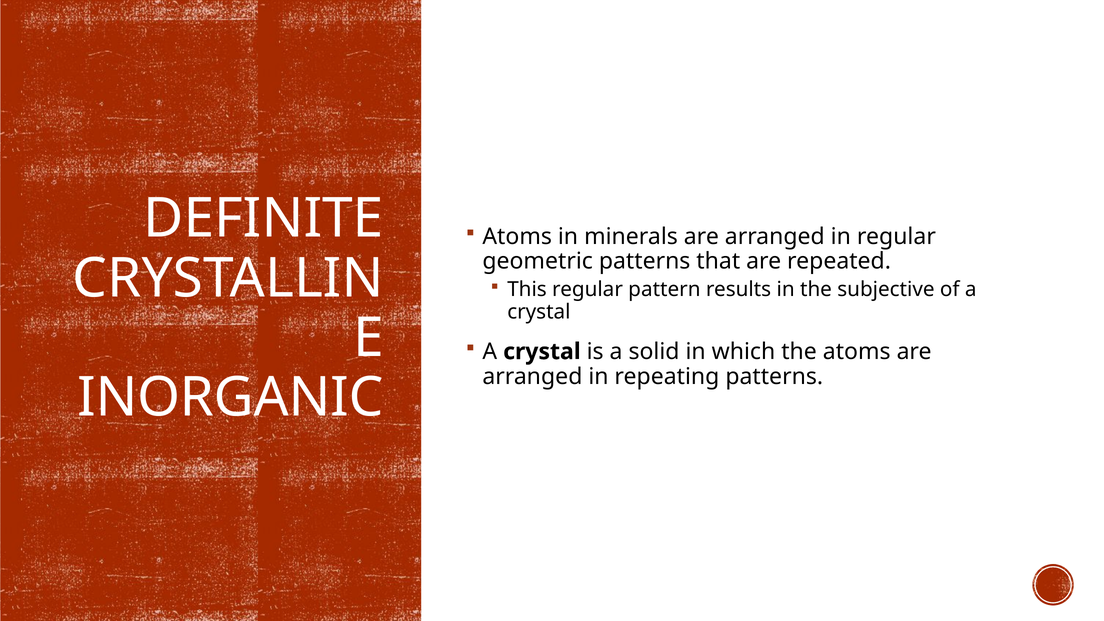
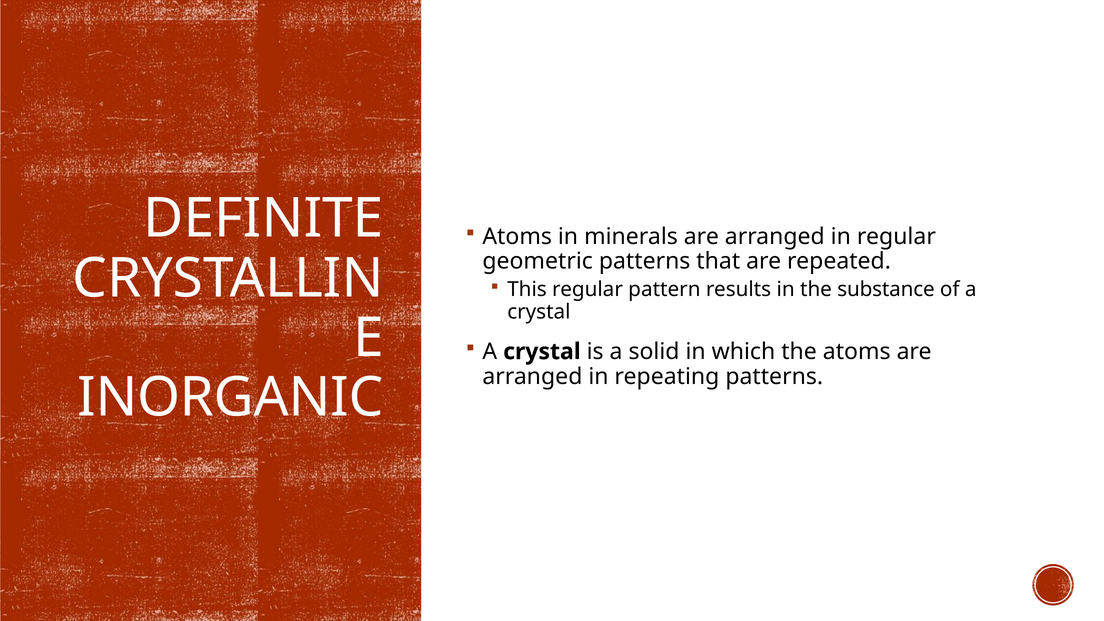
subjective: subjective -> substance (886, 290)
